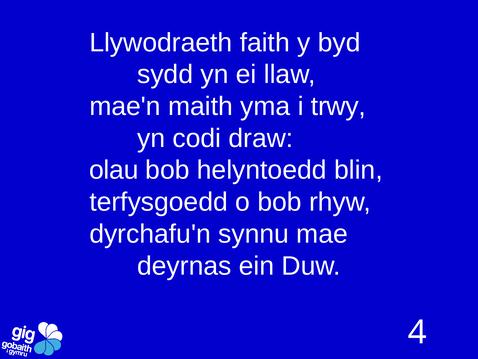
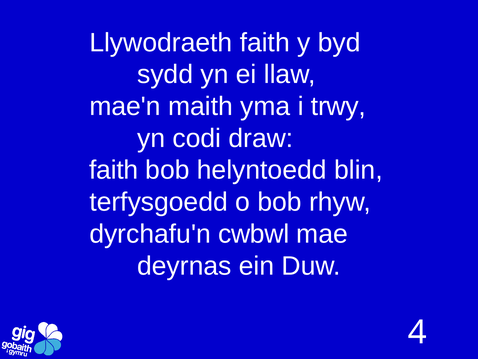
olau: olau -> faith (114, 170)
synnu: synnu -> cwbwl (254, 234)
